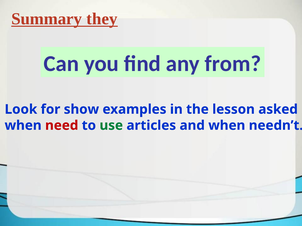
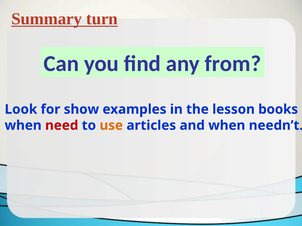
they: they -> turn (102, 19)
asked: asked -> books (278, 110)
use colour: green -> orange (111, 126)
